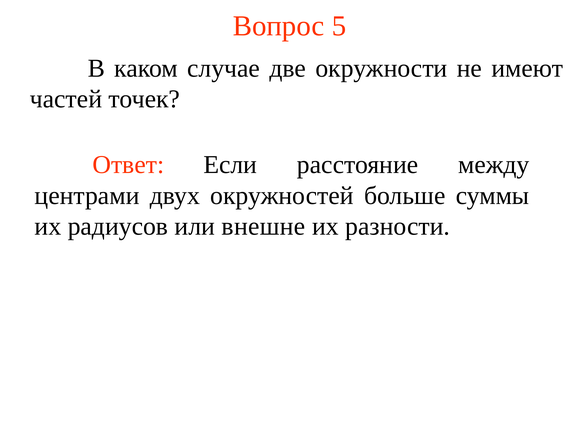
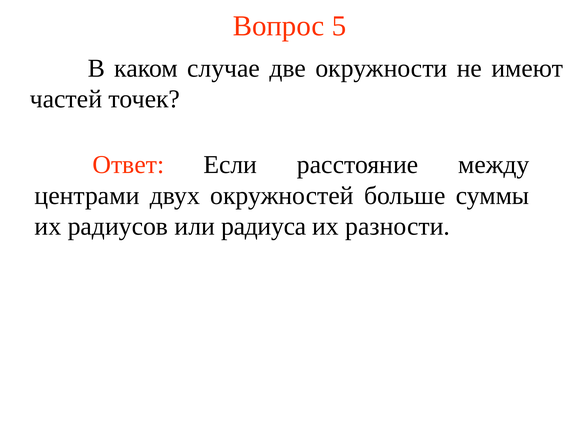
внешне: внешне -> радиуса (264, 227)
